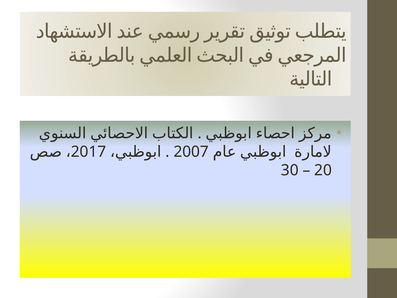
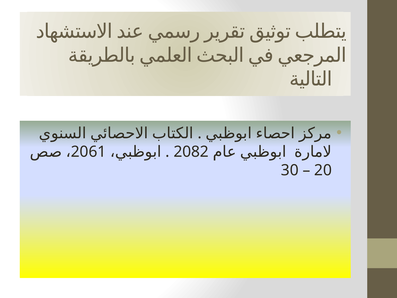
2017: 2017 -> 2061 (89, 152)
2007: 2007 -> 2082 (191, 152)
